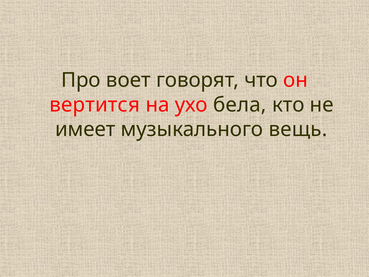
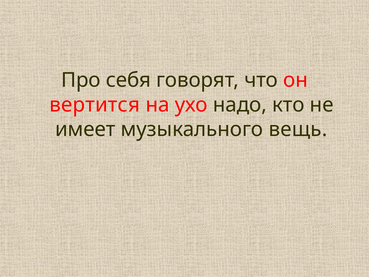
воет: воет -> себя (128, 80)
бела: бела -> надо (240, 105)
